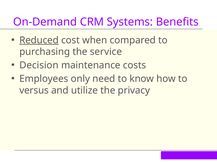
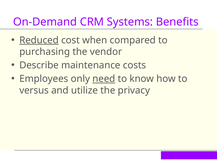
service: service -> vendor (106, 52)
Decision: Decision -> Describe (39, 65)
need underline: none -> present (104, 79)
